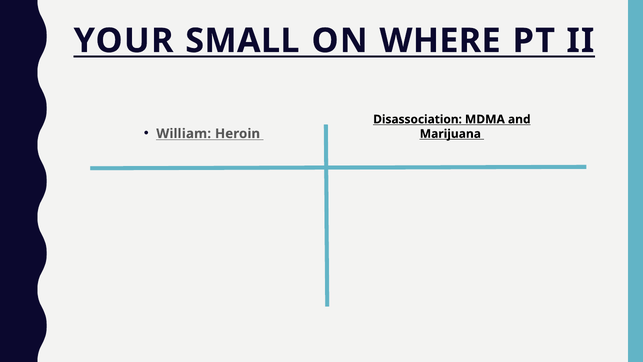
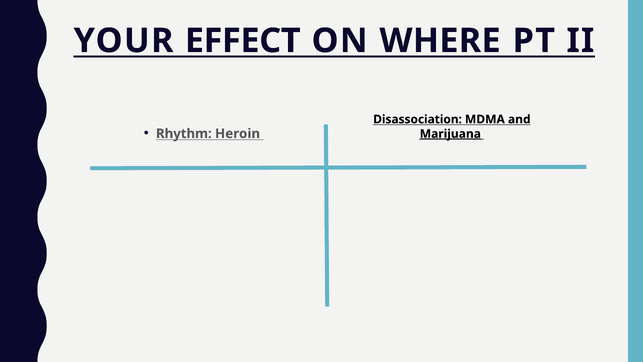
SMALL: SMALL -> EFFECT (243, 41)
William: William -> Rhythm (184, 134)
Marijuana underline: none -> present (450, 134)
